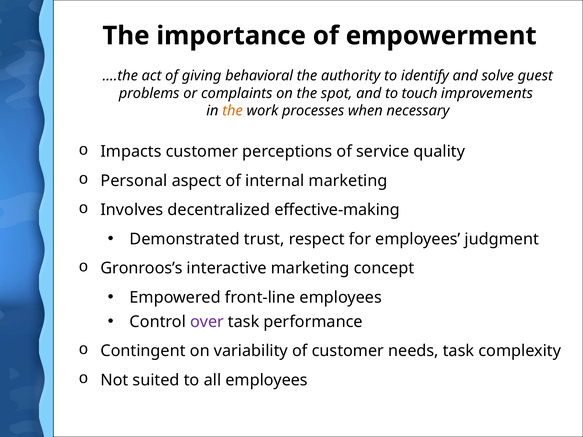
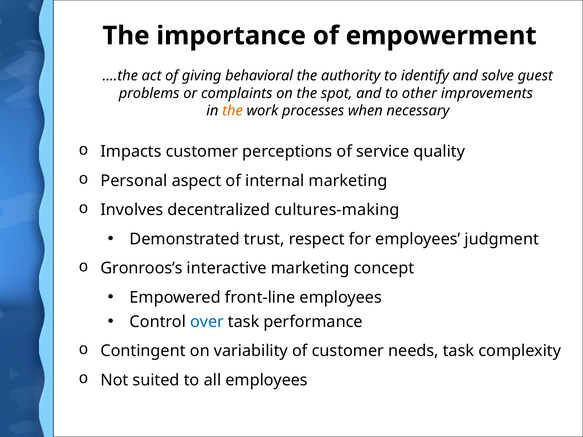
touch: touch -> other (419, 93)
effective-making: effective-making -> cultures-making (337, 210)
over colour: purple -> blue (207, 322)
